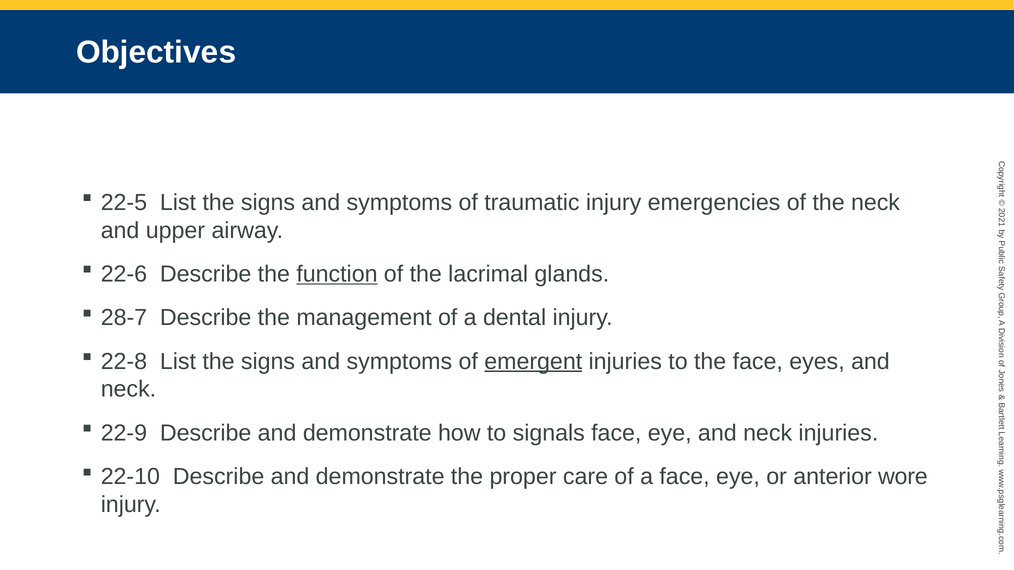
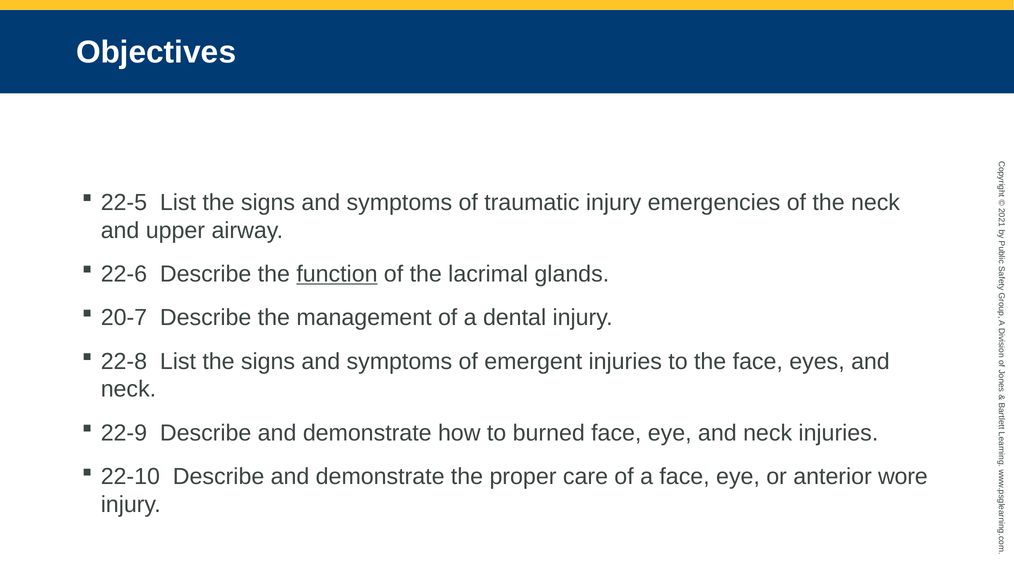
28-7: 28-7 -> 20-7 (124, 318)
emergent underline: present -> none (533, 362)
signals: signals -> burned (549, 433)
